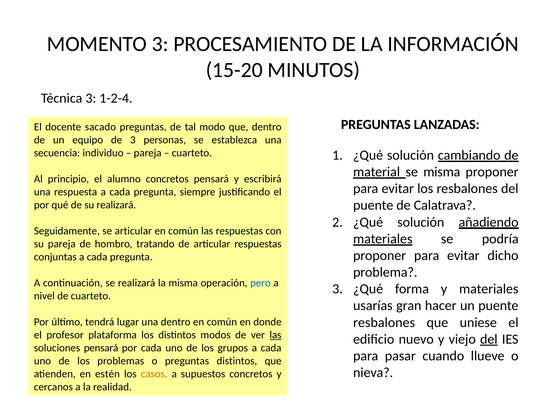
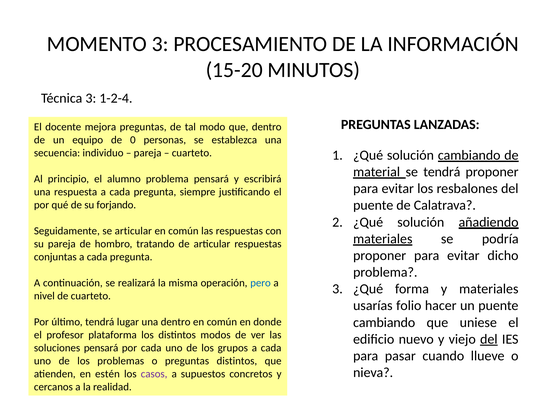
sacado: sacado -> mejora (100, 127)
de 3: 3 -> 0 (133, 140)
se misma: misma -> tendrá (442, 172)
alumno concretos: concretos -> problema (167, 179)
su realizará: realizará -> forjando (116, 205)
gran: gran -> folio (409, 306)
resbalones: resbalones -> cambiando (384, 322)
las underline: present -> none (275, 335)
casos colour: orange -> purple (154, 374)
